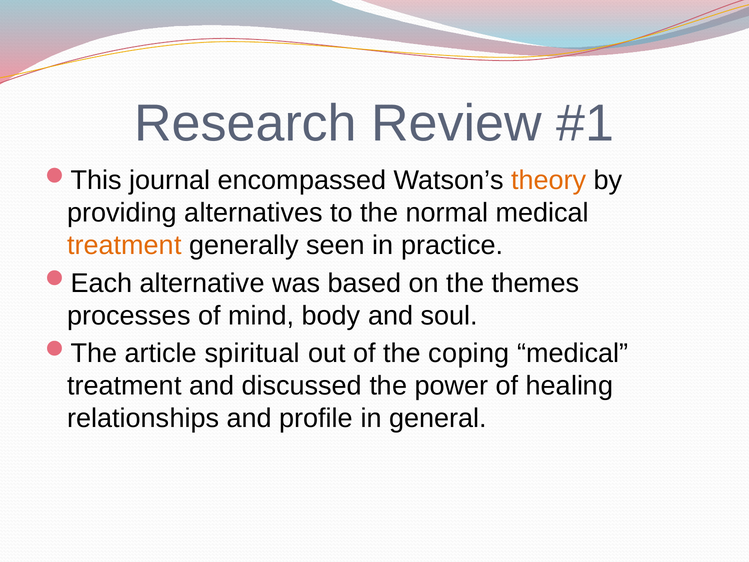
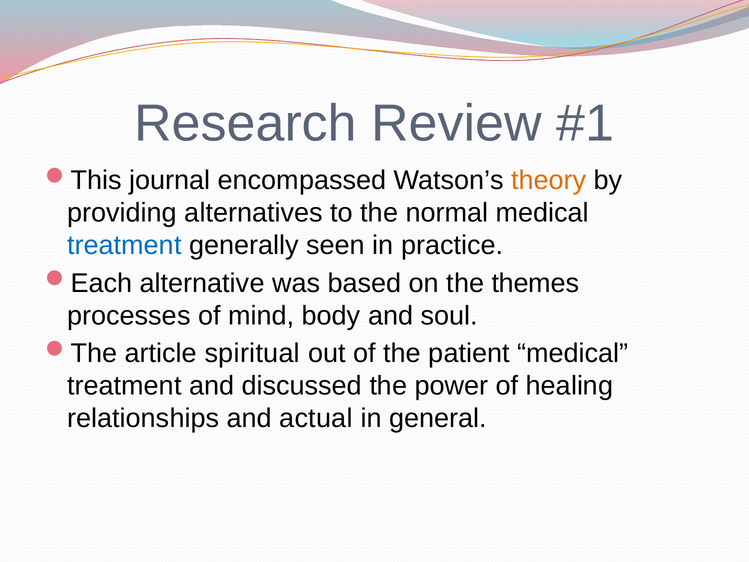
treatment colour: orange -> blue (124, 245)
coping: coping -> patient (469, 353)
profile: profile -> actual (316, 418)
